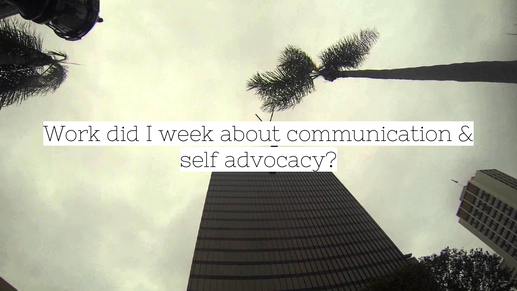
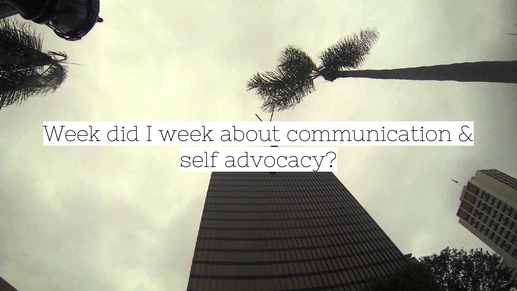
Work: Work -> Week (72, 134)
